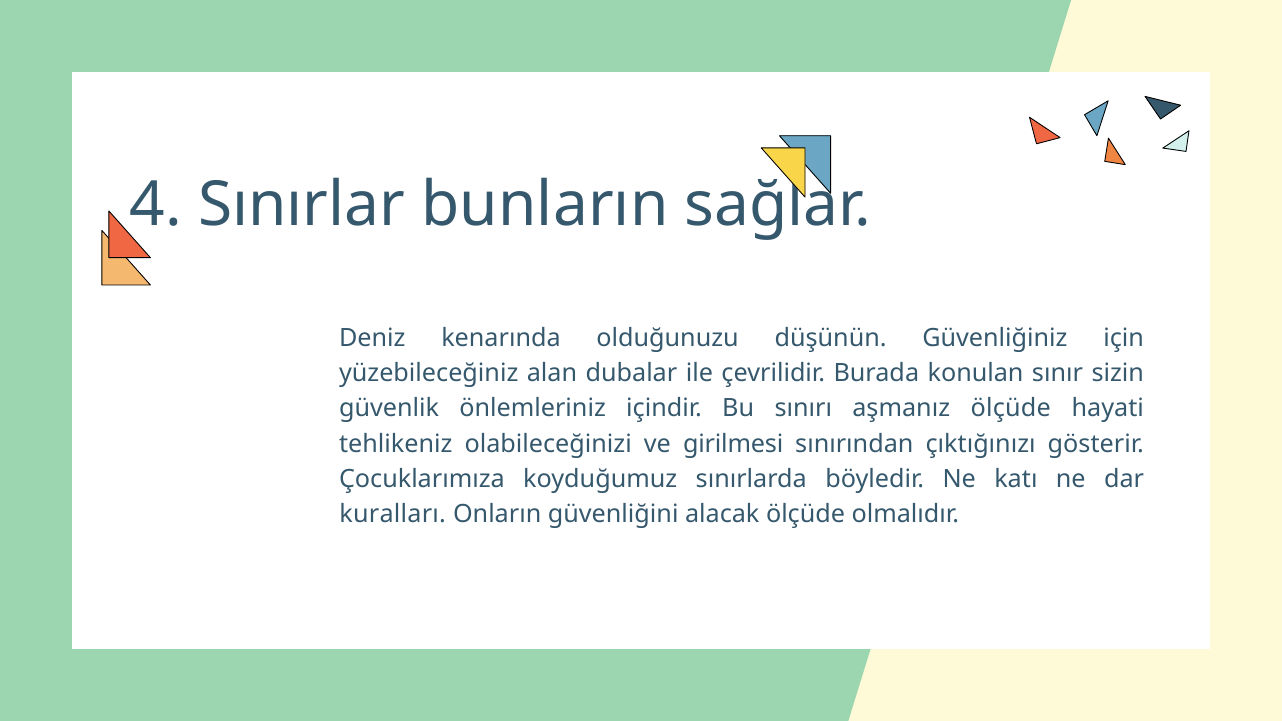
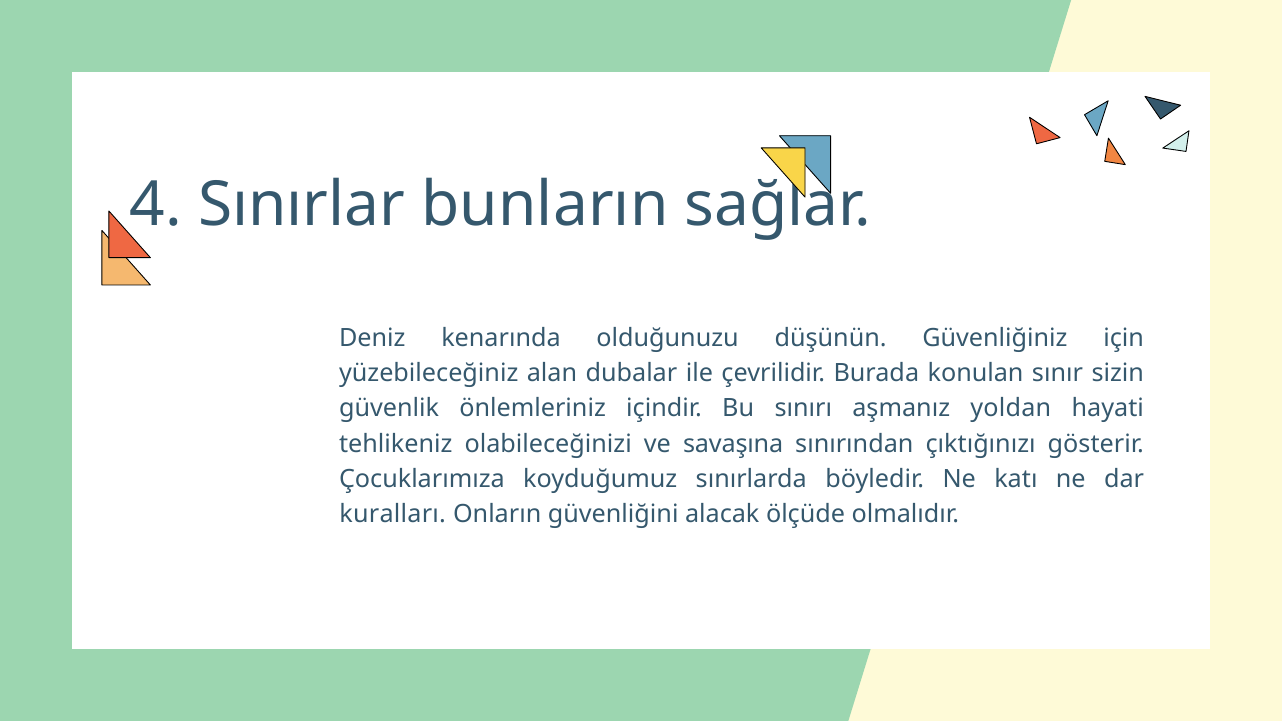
aşmanız ölçüde: ölçüde -> yoldan (1011, 409)
girilmesi: girilmesi -> savaşına (733, 444)
